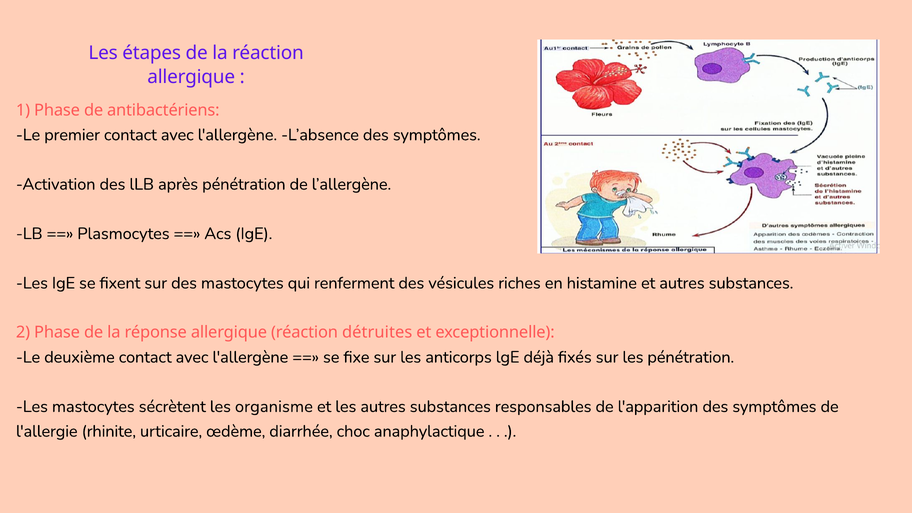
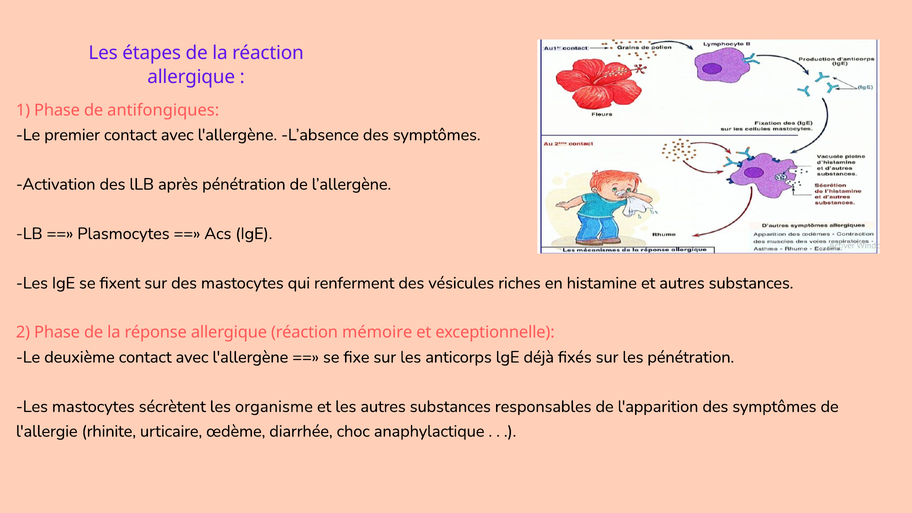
antibactériens: antibactériens -> antifongiques (163, 110)
détruites: détruites -> mémoire (377, 332)
